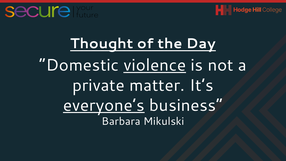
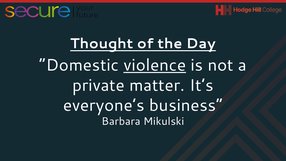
everyone’s underline: present -> none (104, 105)
